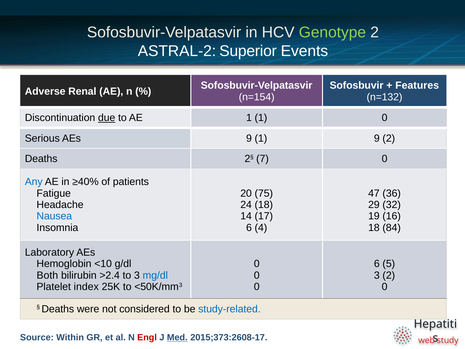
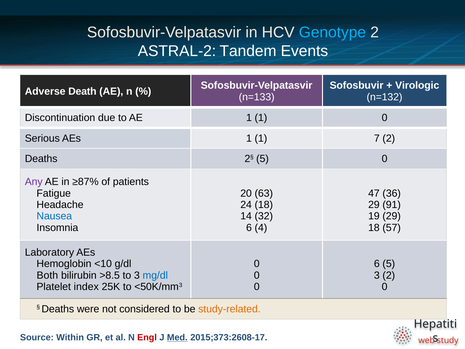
Genotype colour: light green -> light blue (332, 32)
Superior: Superior -> Tandem (248, 51)
Features: Features -> Virologic (417, 85)
Renal: Renal -> Death (82, 91)
n=154: n=154 -> n=133 (257, 97)
due underline: present -> none (107, 118)
AEs 9: 9 -> 1 (249, 138)
1 9: 9 -> 7 (377, 138)
2§ 7: 7 -> 5 (263, 159)
Any colour: blue -> purple (34, 182)
≥40%: ≥40% -> ≥87% (85, 182)
75: 75 -> 63 (264, 193)
32: 32 -> 91 (392, 205)
17: 17 -> 32 (264, 216)
19 16: 16 -> 29 (392, 216)
84: 84 -> 57 (392, 228)
>2.4: >2.4 -> >8.5 (110, 275)
study-related colour: blue -> orange (229, 309)
